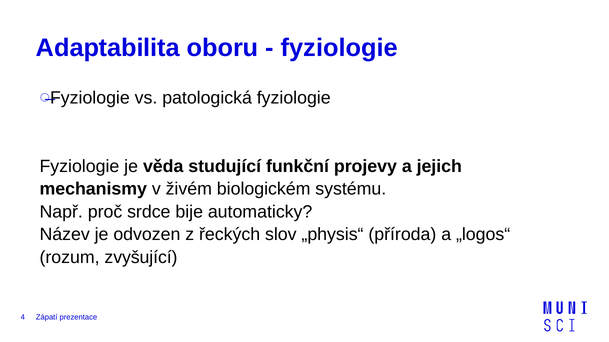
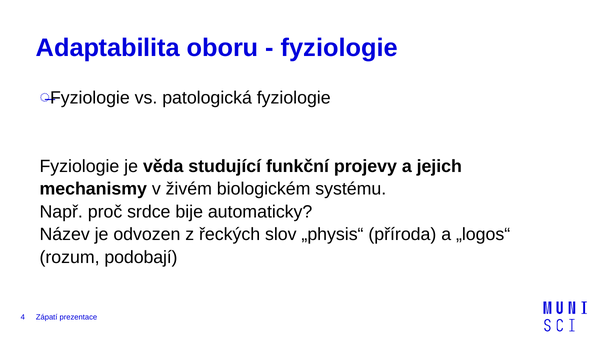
zvyšující: zvyšující -> podobají (141, 258)
